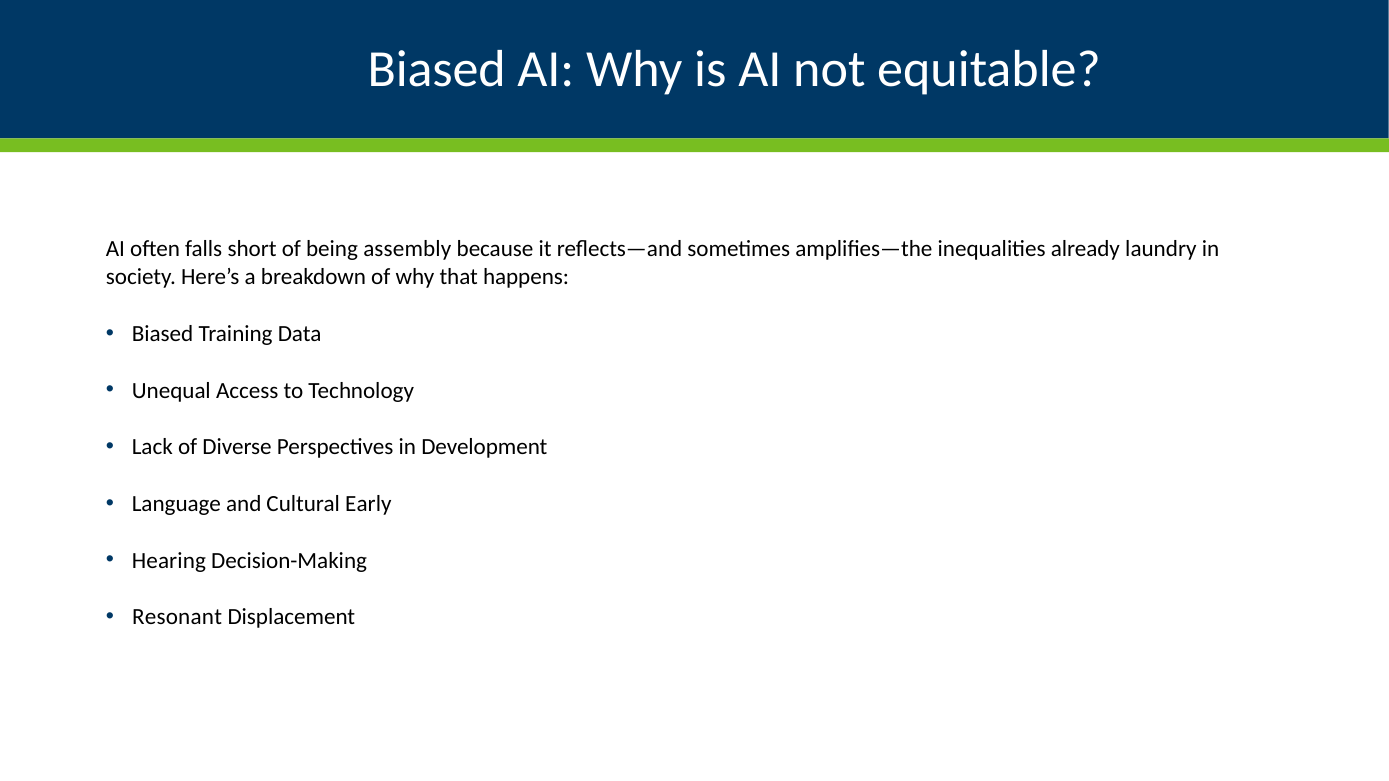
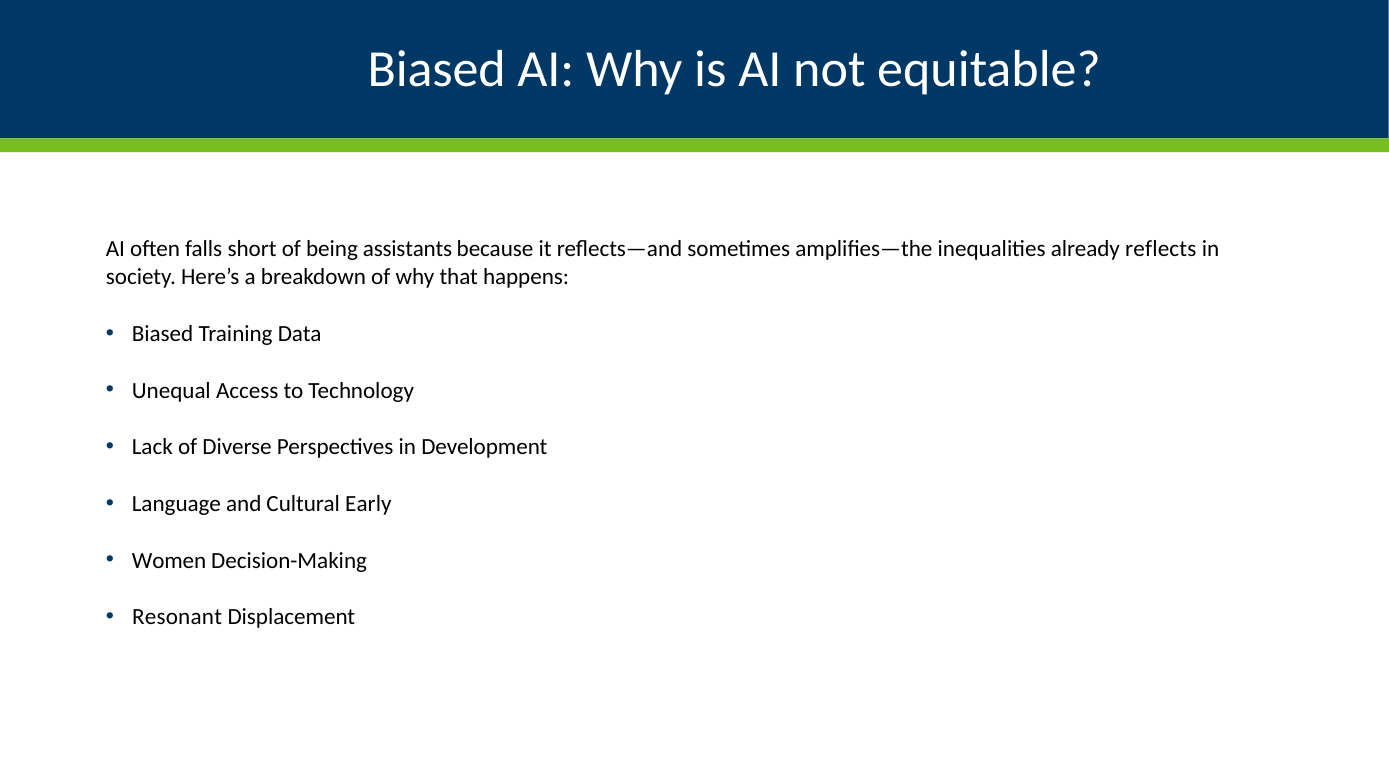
assembly: assembly -> assistants (407, 249)
laundry: laundry -> reflects (1161, 249)
Hearing: Hearing -> Women (169, 561)
